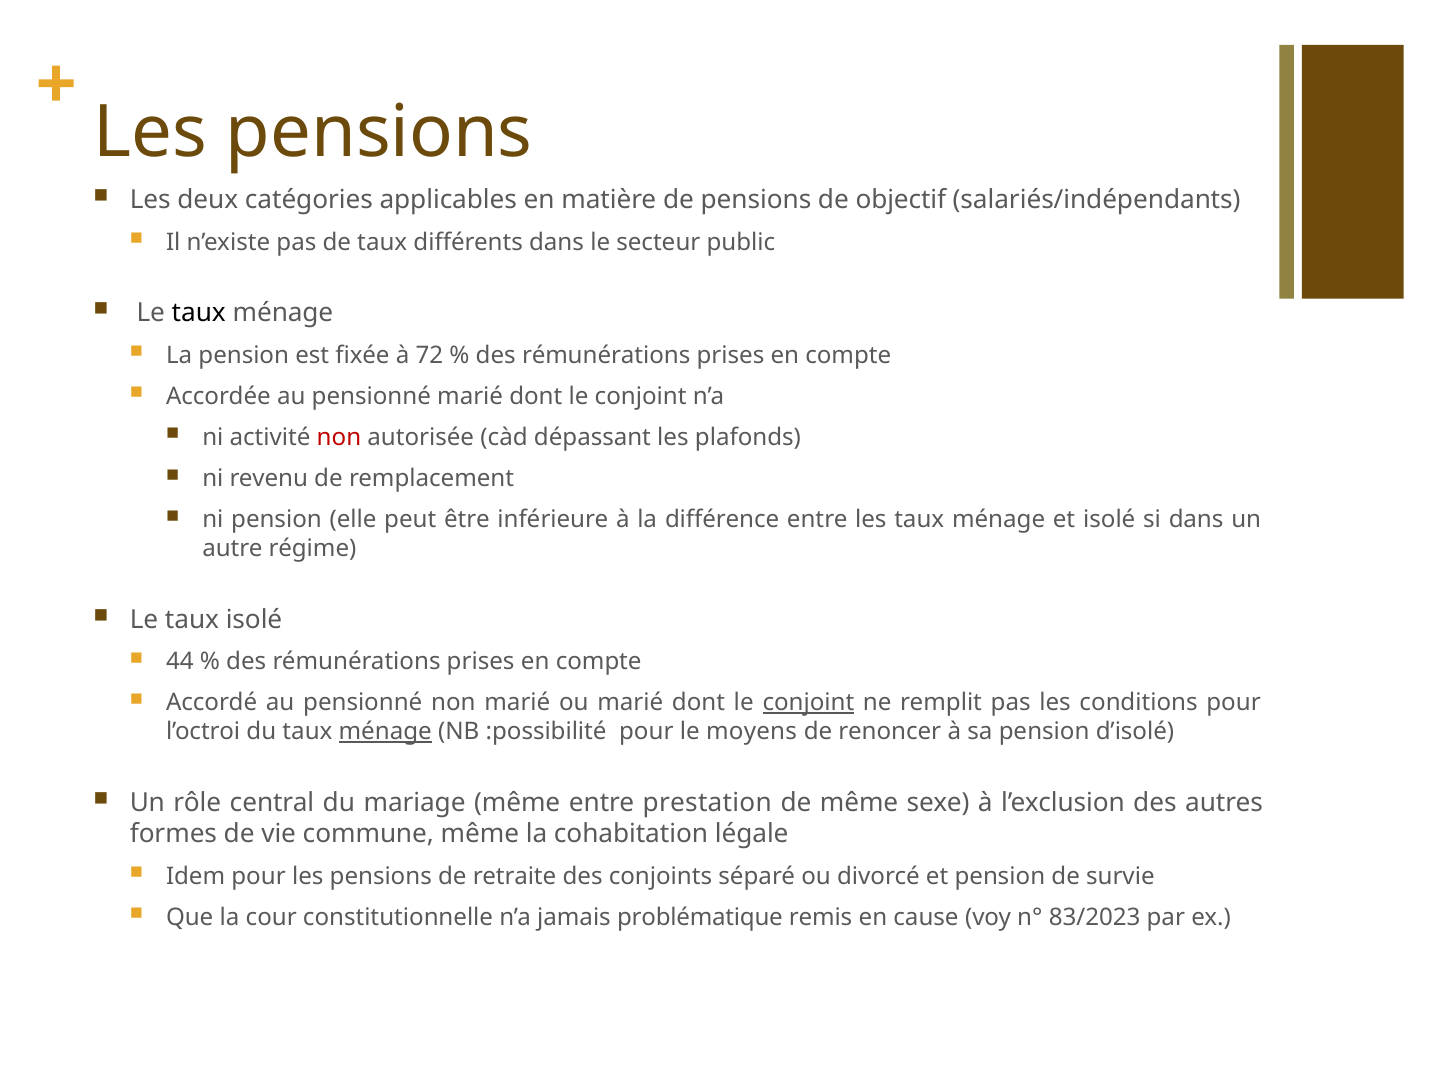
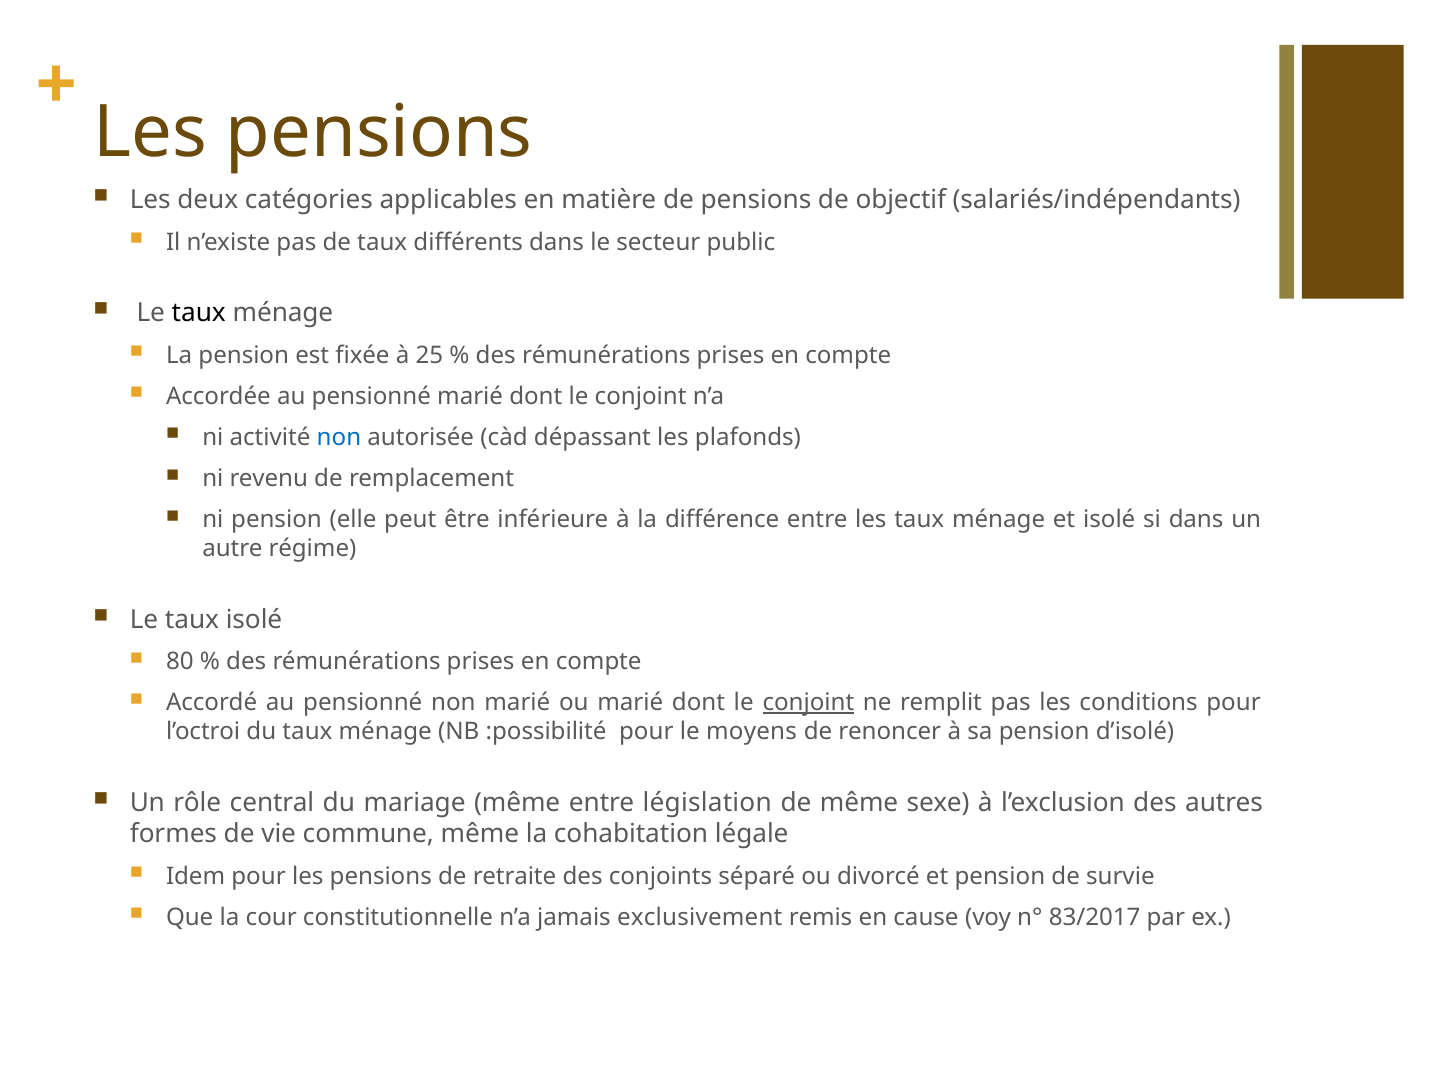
72: 72 -> 25 (429, 355)
non colour: red -> blue (339, 437)
44: 44 -> 80 (180, 661)
ménage underline: present -> none (385, 731)
prestation: prestation -> législation (707, 802)
problématique: problématique -> exclusivement (700, 917)
83/2023: 83/2023 -> 83/2017 (1095, 917)
